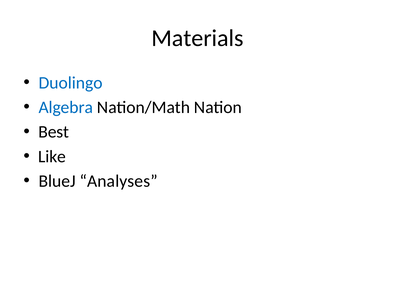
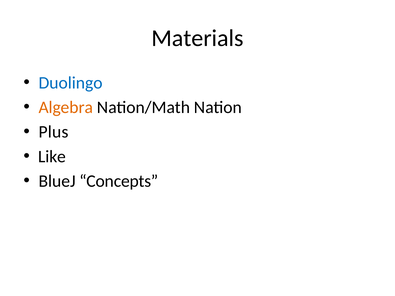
Algebra colour: blue -> orange (66, 107)
Best: Best -> Plus (54, 132)
Analyses: Analyses -> Concepts (119, 181)
